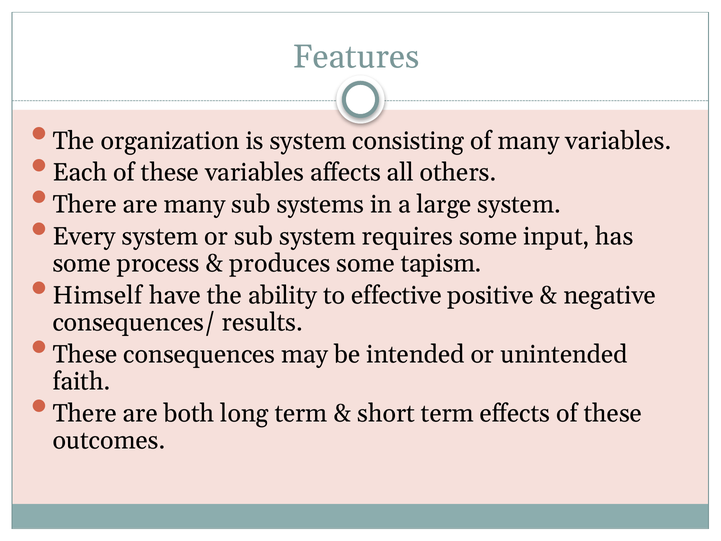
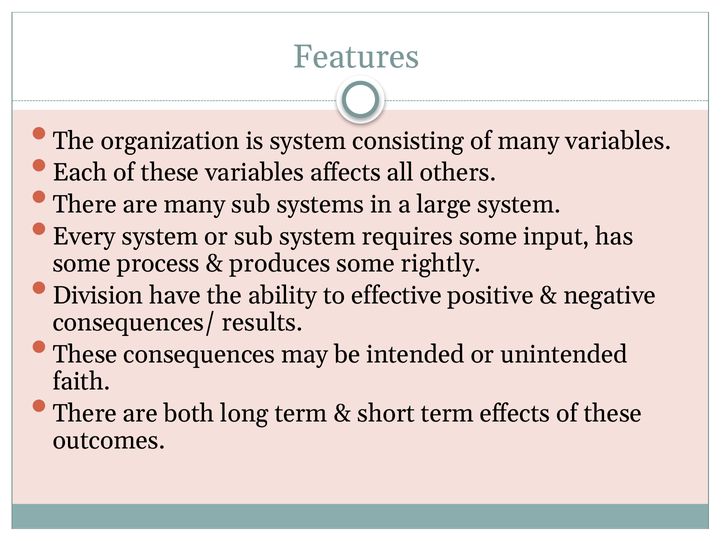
tapism: tapism -> rightly (441, 263)
Himself: Himself -> Division (98, 295)
